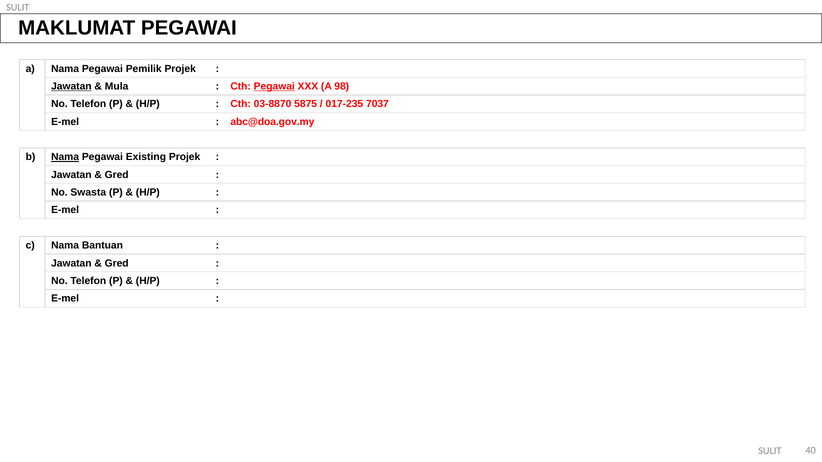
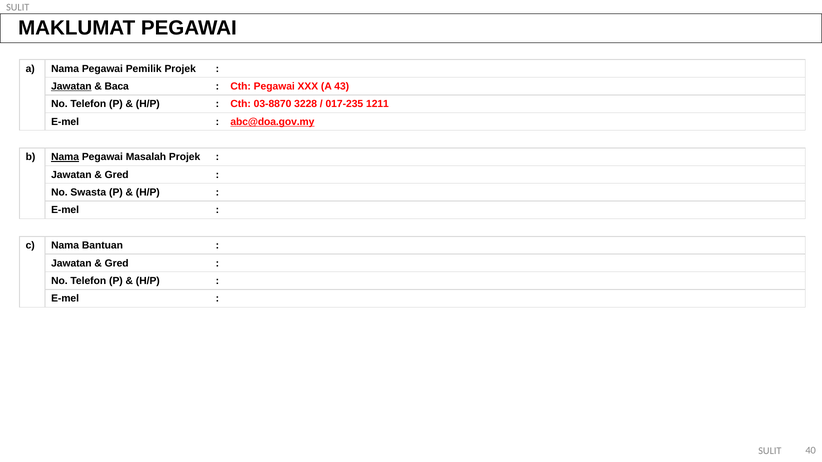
Mula: Mula -> Baca (117, 86)
Pegawai underline: present -> none (274, 86)
98: 98 -> 43 (342, 86)
5875: 5875 -> 3228 (306, 104)
7037: 7037 -> 1211 (377, 104)
abc@doa.gov.my underline: none -> present (272, 122)
Existing: Existing -> Masalah (146, 157)
